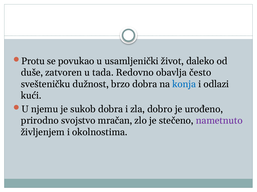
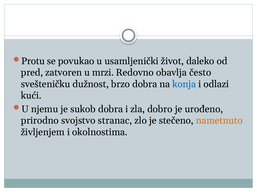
duše: duše -> pred (32, 73)
tada: tada -> mrzi (103, 73)
mračan: mračan -> stranac (115, 121)
nametnuto colour: purple -> orange (219, 121)
